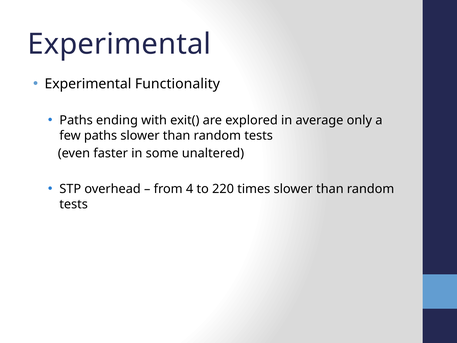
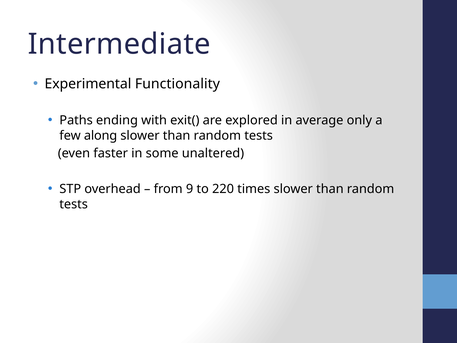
Experimental: Experimental -> Intermediate (119, 44)
few paths: paths -> along (101, 135)
4: 4 -> 9 (190, 189)
